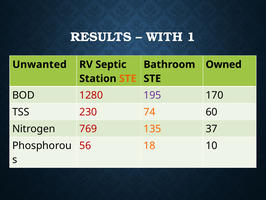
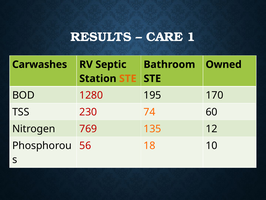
WITH: WITH -> CARE (164, 37)
Unwanted: Unwanted -> Carwashes (40, 64)
195 colour: purple -> black (152, 95)
37: 37 -> 12 (212, 129)
